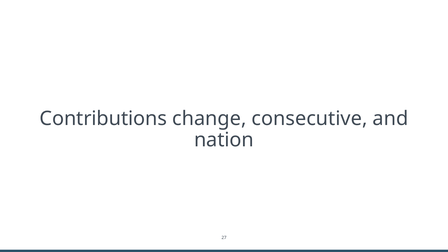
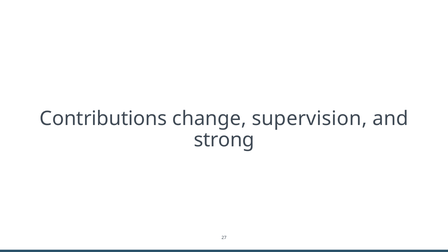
consecutive: consecutive -> supervision (309, 119)
nation: nation -> strong (224, 140)
